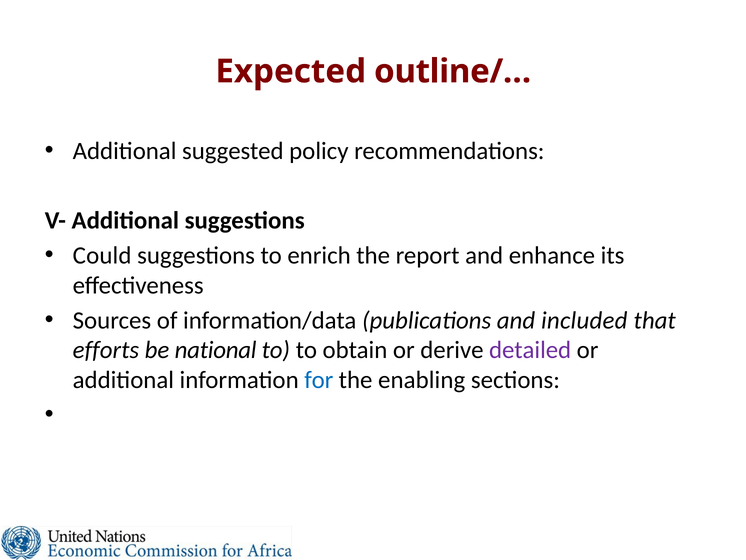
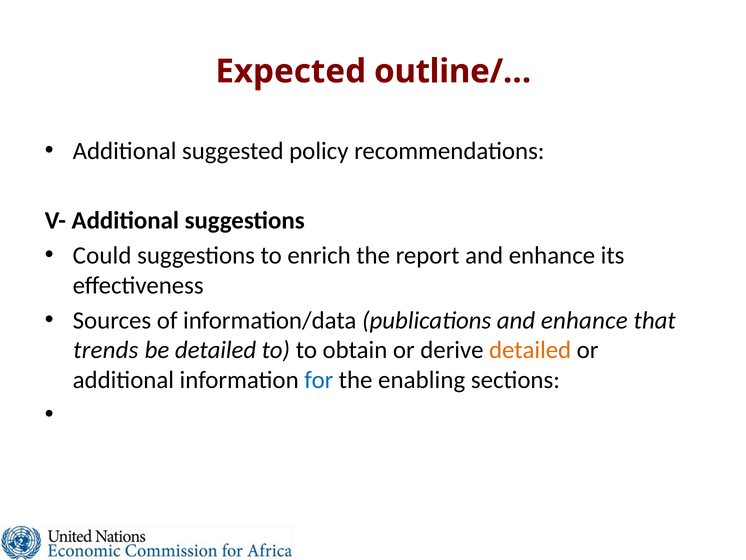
publications and included: included -> enhance (584, 320)
efforts: efforts -> trends (106, 350)
be national: national -> detailed (216, 350)
detailed colour: purple -> orange (530, 350)
